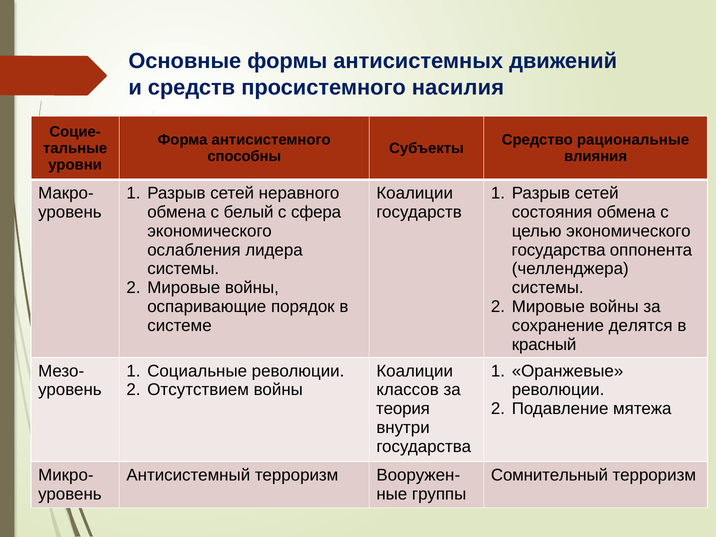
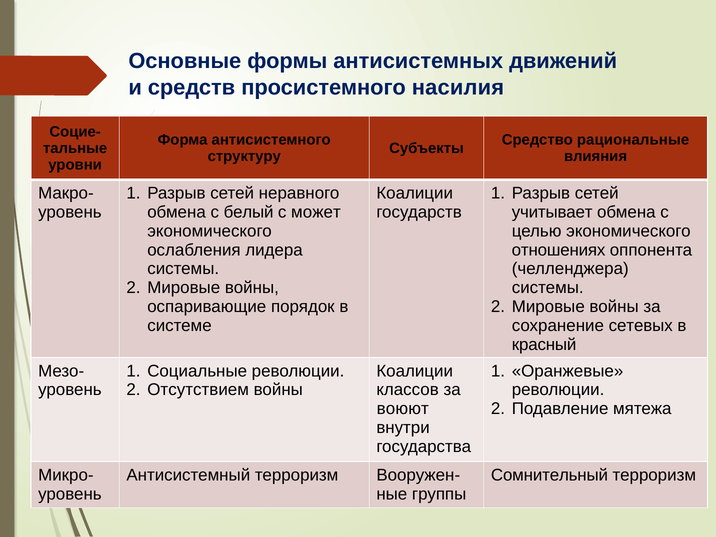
способны: способны -> структуру (244, 156)
сфера: сфера -> может (316, 212)
состояния: состояния -> учитывает (552, 212)
государства: государства -> отношениях (559, 250)
делятся: делятся -> сетевых (641, 326)
теория: теория -> воюют (403, 409)
